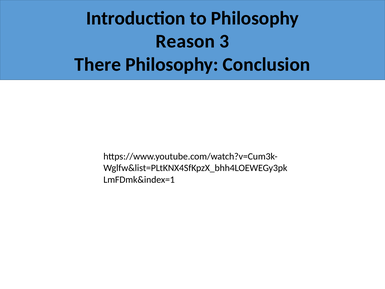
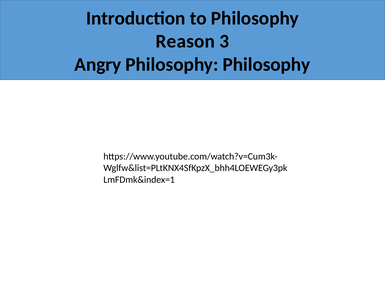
There: There -> Angry (98, 64)
Philosophy Conclusion: Conclusion -> Philosophy (267, 64)
